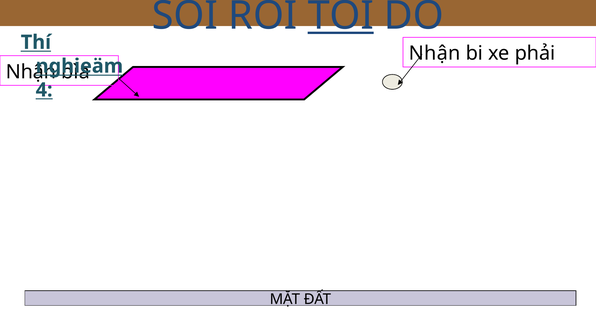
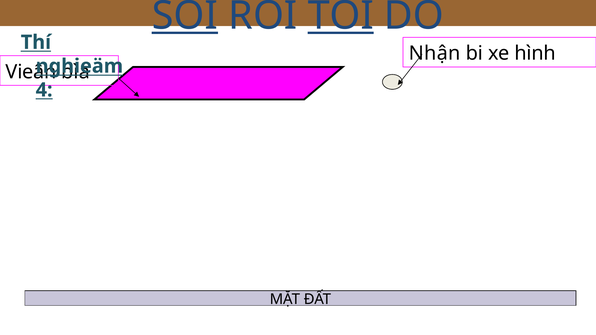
SÖÏ underline: none -> present (185, 16)
phải: phải -> hình (535, 53)
Nhận: Nhận -> Vieân (31, 72)
